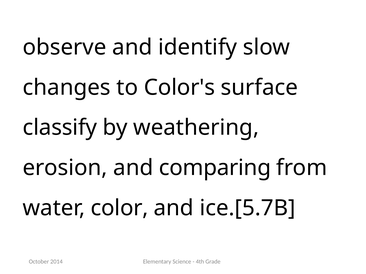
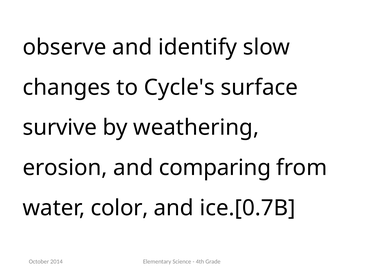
Color's: Color's -> Cycle's (179, 88)
classify: classify -> survive (60, 128)
ice.[5.7B: ice.[5.7B -> ice.[0.7B (248, 208)
